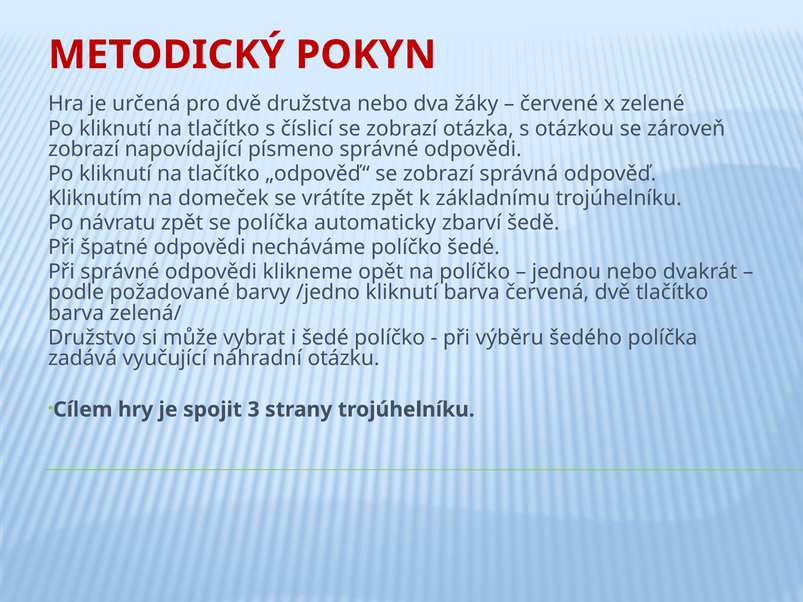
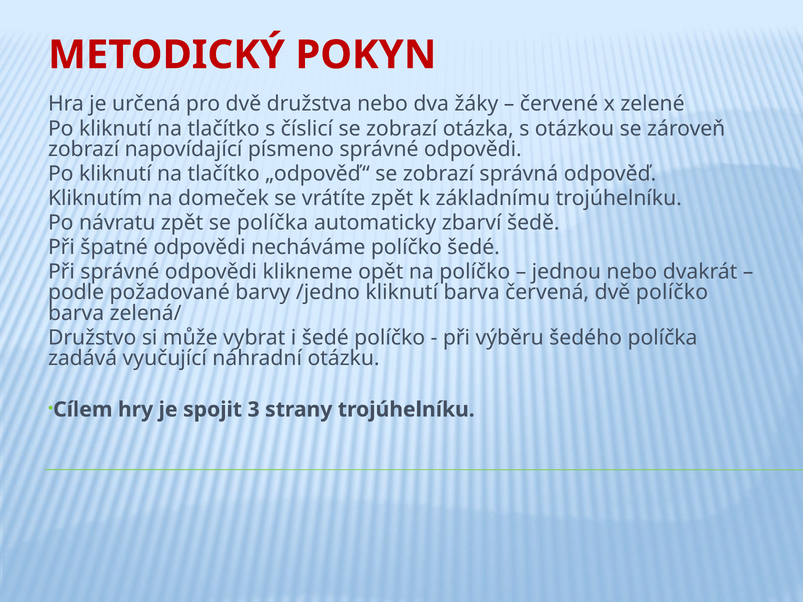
dvě tlačítko: tlačítko -> políčko (672, 293)
